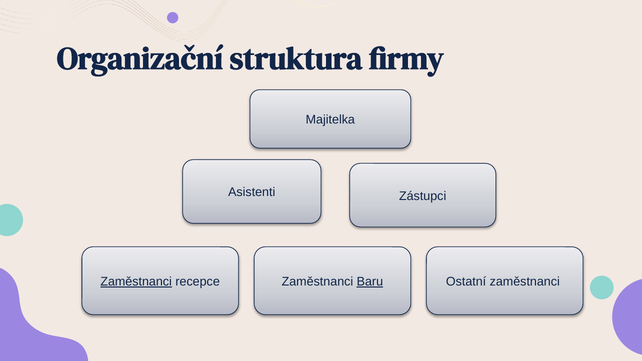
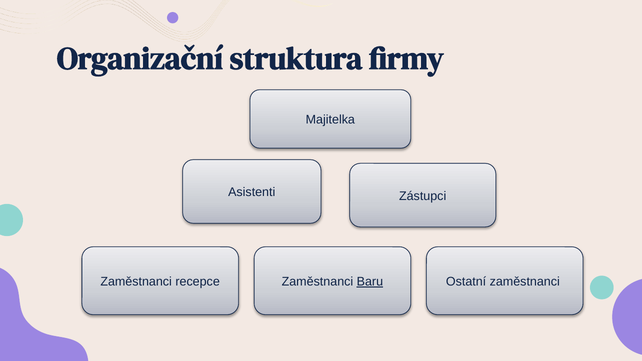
Zaměstnanci underline: present -> none (136, 282)
